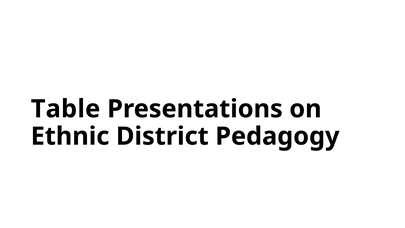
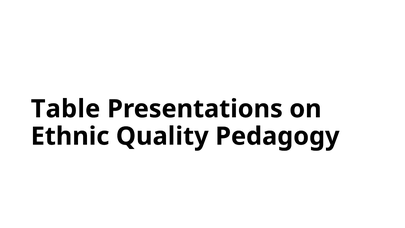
District: District -> Quality (162, 136)
